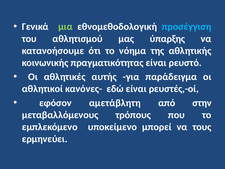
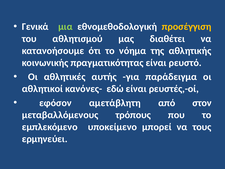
προσέγγιση colour: light blue -> yellow (187, 27)
ύπαρξης: ύπαρξης -> διαθέτει (167, 39)
στην: στην -> στον (202, 103)
